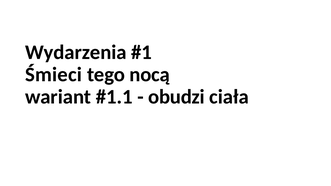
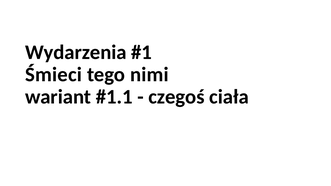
nocą: nocą -> nimi (149, 75)
obudzi: obudzi -> czegoś (176, 97)
